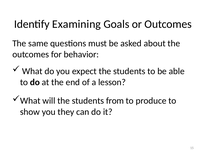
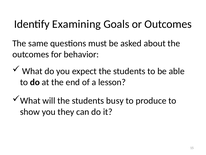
from: from -> busy (115, 100)
